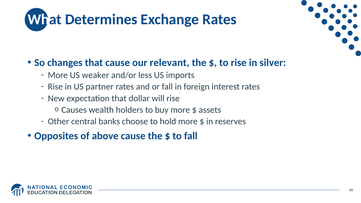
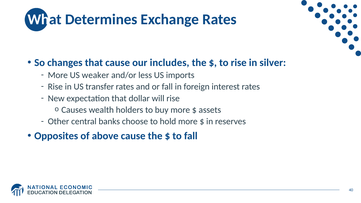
relevant: relevant -> includes (170, 63)
partner: partner -> transfer (100, 87)
